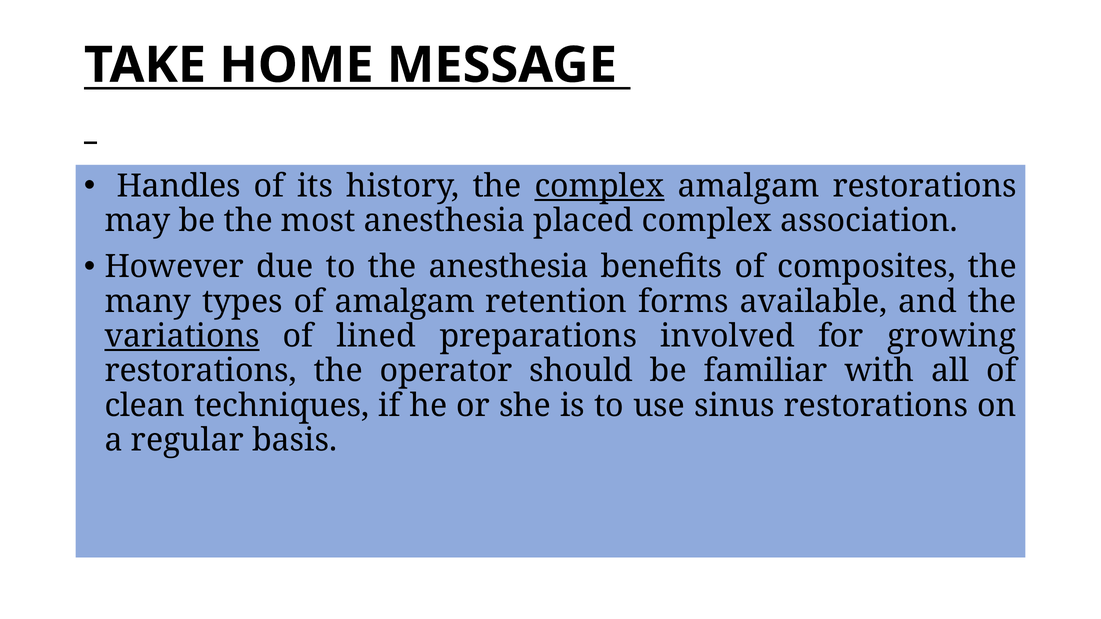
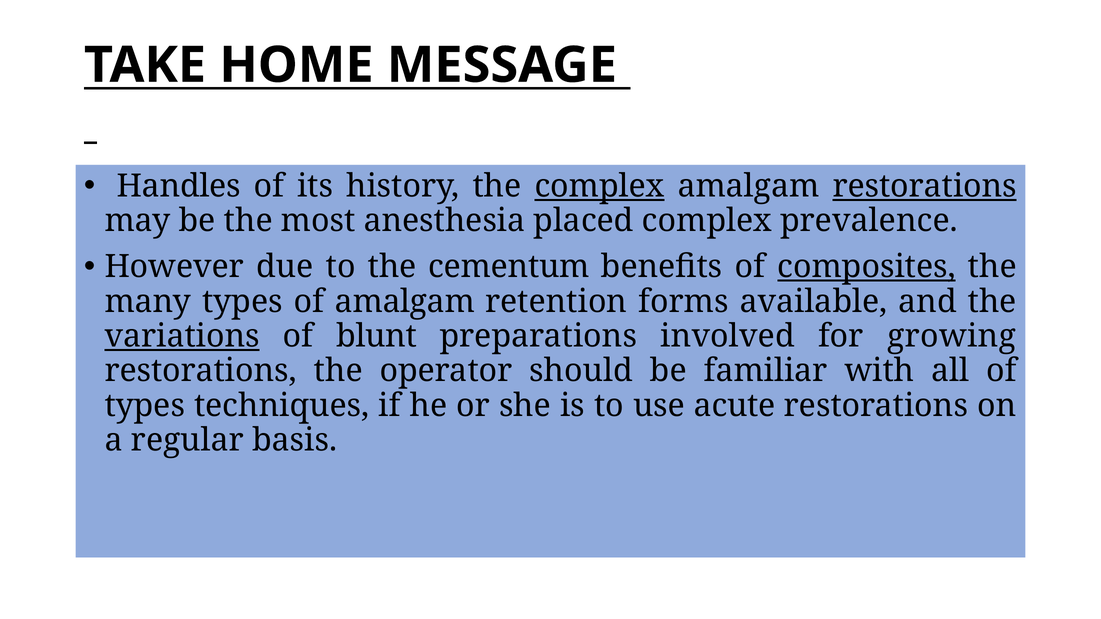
restorations underline: none -> present (925, 186)
association: association -> prevalence (869, 221)
the anesthesia: anesthesia -> cementum (509, 267)
composites underline: none -> present (866, 267)
lined: lined -> blunt (377, 336)
clean: clean -> types (145, 406)
sinus: sinus -> acute (735, 406)
